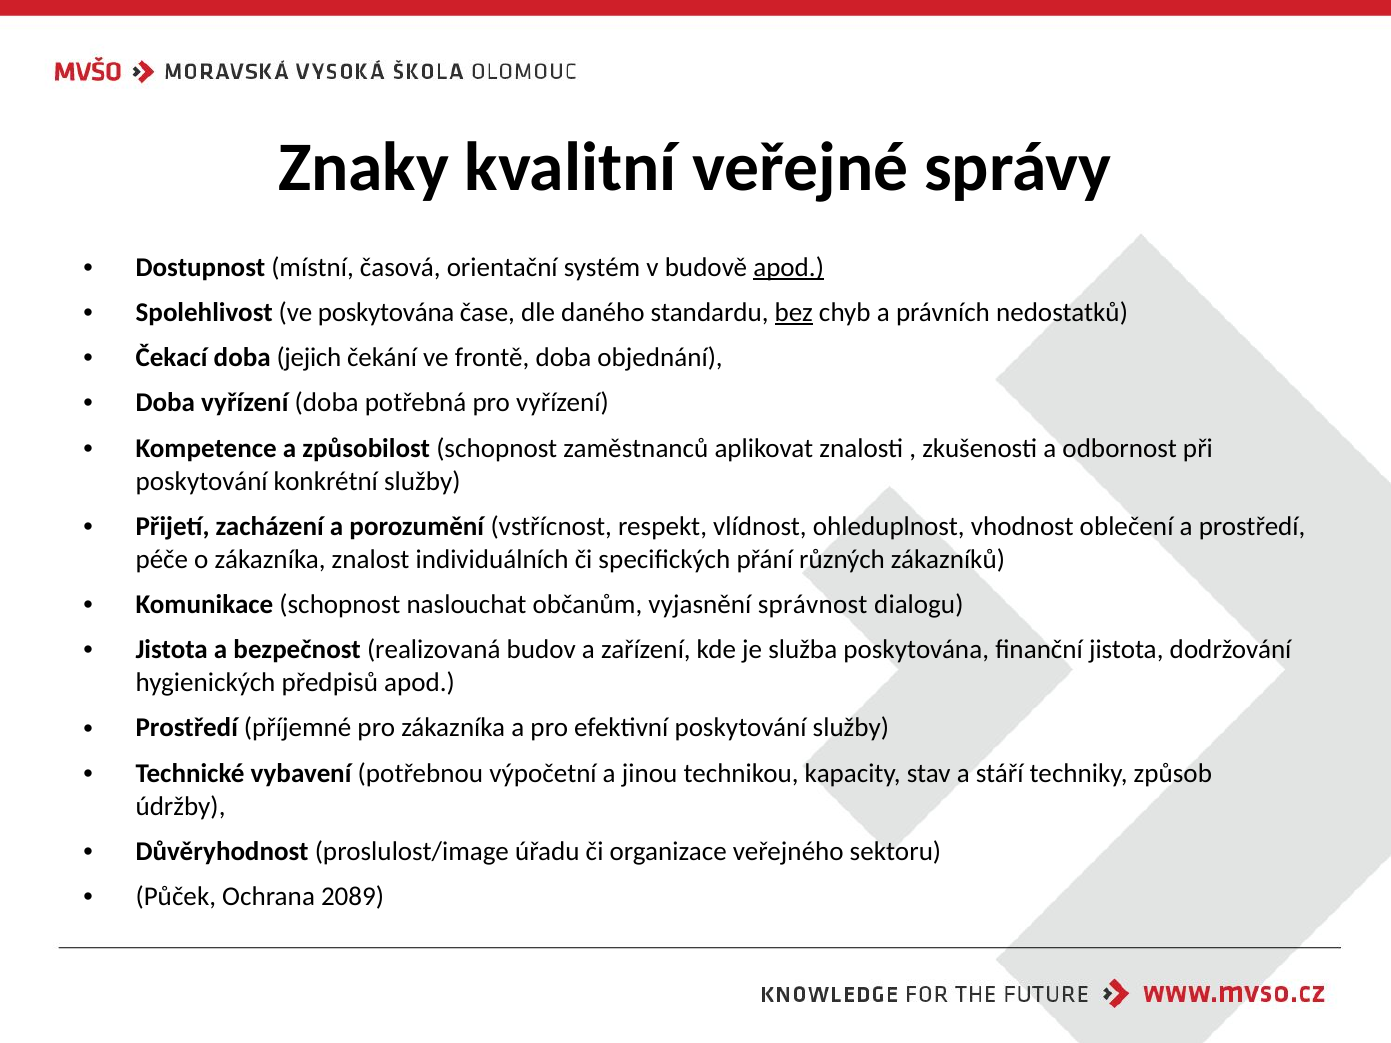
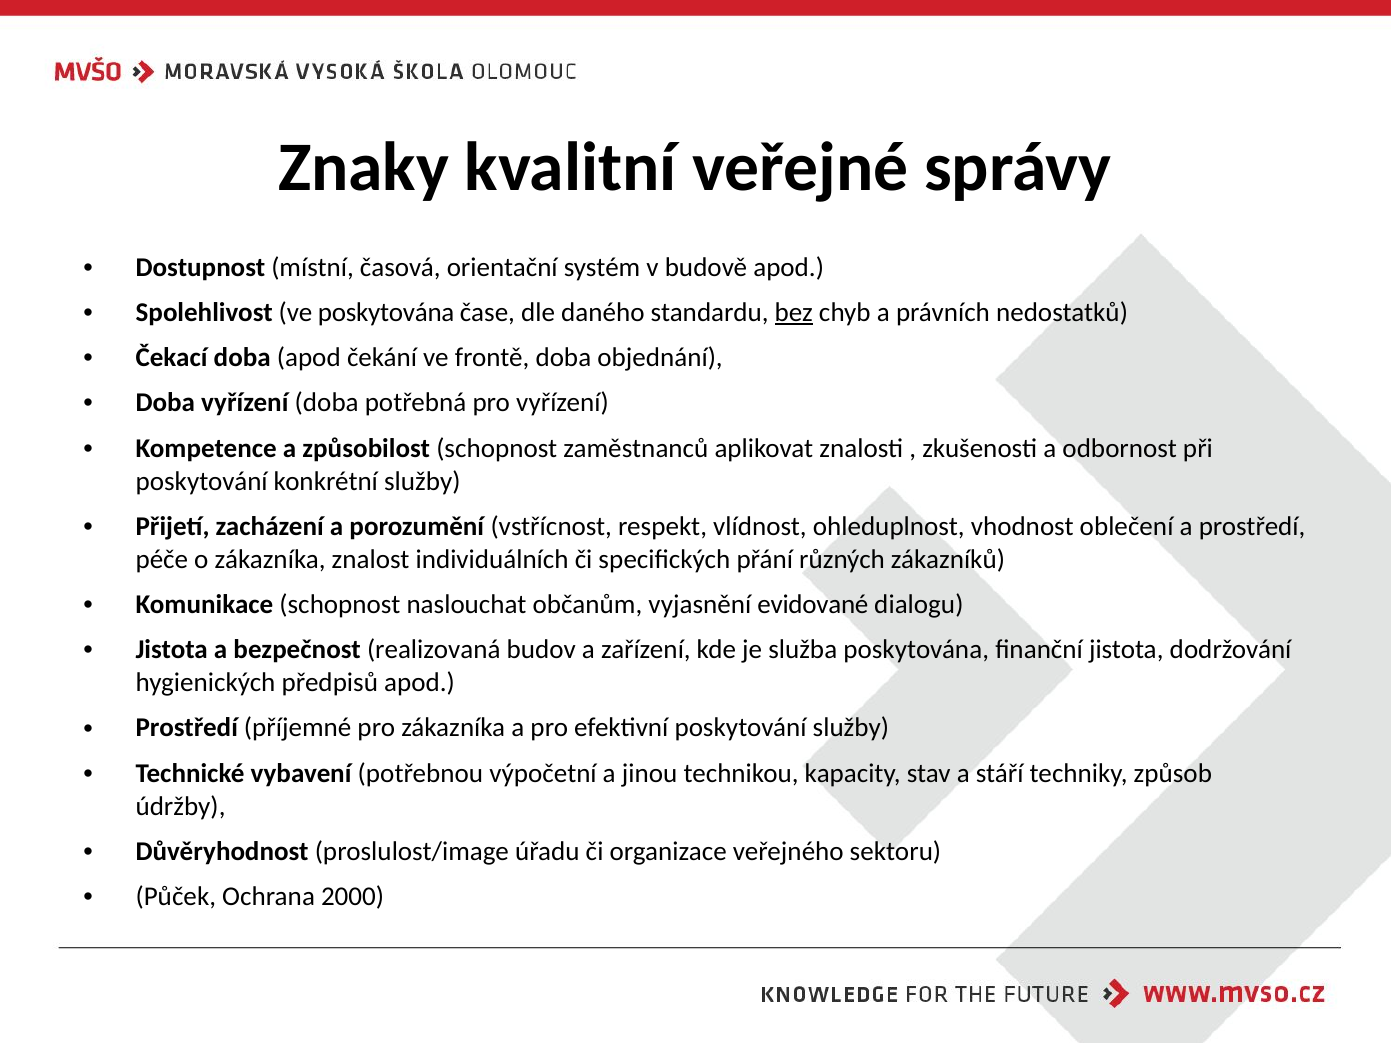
apod underline: present -> none (789, 267)
doba jejich: jejich -> apod (309, 358)
správnost: správnost -> evidované (813, 605)
2089: 2089 -> 2000 (353, 897)
